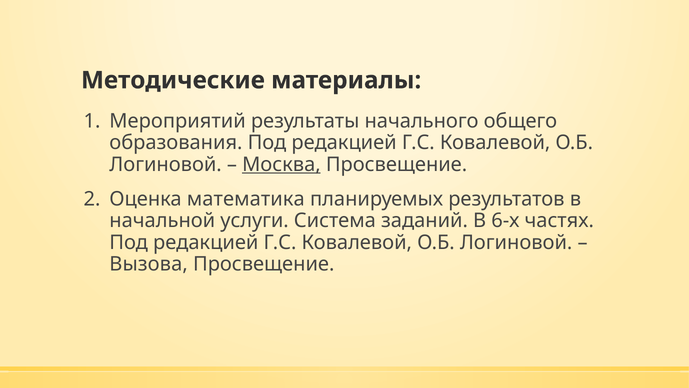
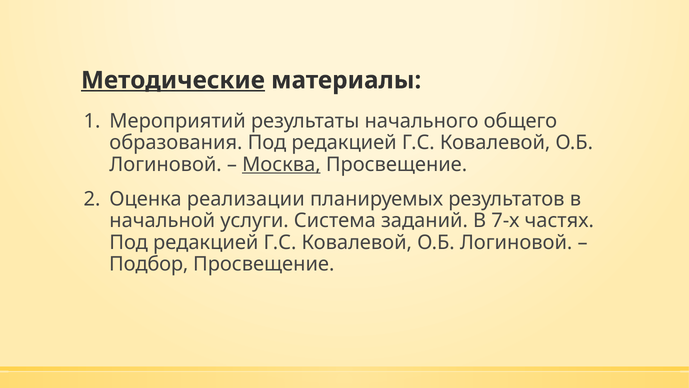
Методические underline: none -> present (173, 80)
математика: математика -> реализации (246, 199)
6-х: 6-х -> 7-х (505, 221)
Вызова: Вызова -> Подбор (149, 264)
